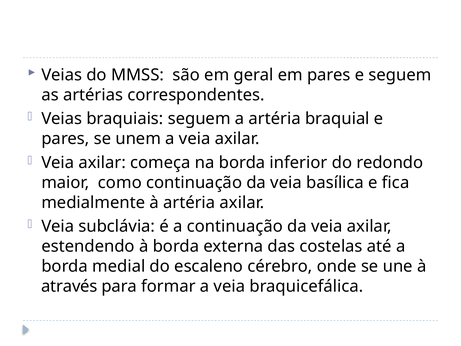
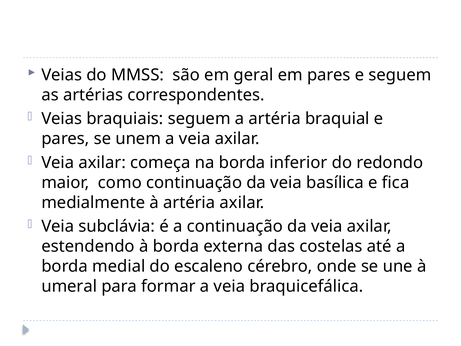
através: através -> umeral (69, 286)
